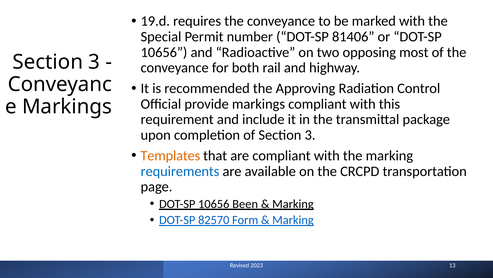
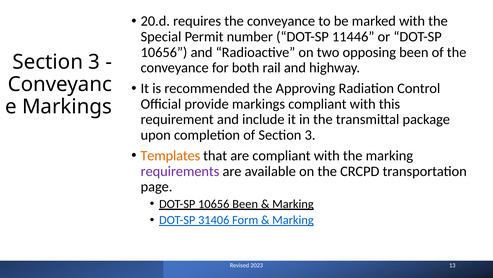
19.d: 19.d -> 20.d (155, 21)
81406: 81406 -> 11446 (353, 37)
opposing most: most -> been (414, 52)
requirements colour: blue -> purple (180, 171)
82570: 82570 -> 31406 (214, 220)
